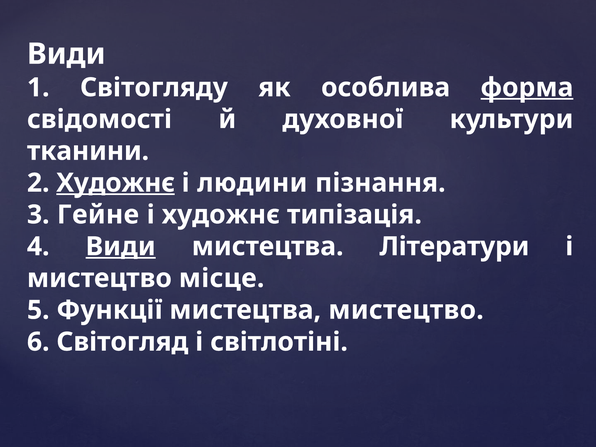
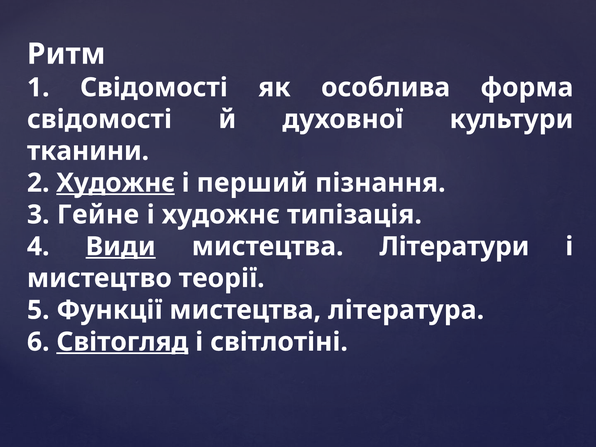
Види: Види -> Ритм (66, 54)
1 Світогляду: Світогляду -> Свідомості (154, 88)
форма underline: present -> none (527, 88)
людини: людини -> перший (252, 183)
місце: місце -> теорії (222, 278)
мистецтва мистецтво: мистецтво -> література (406, 310)
Світогляд underline: none -> present (122, 342)
